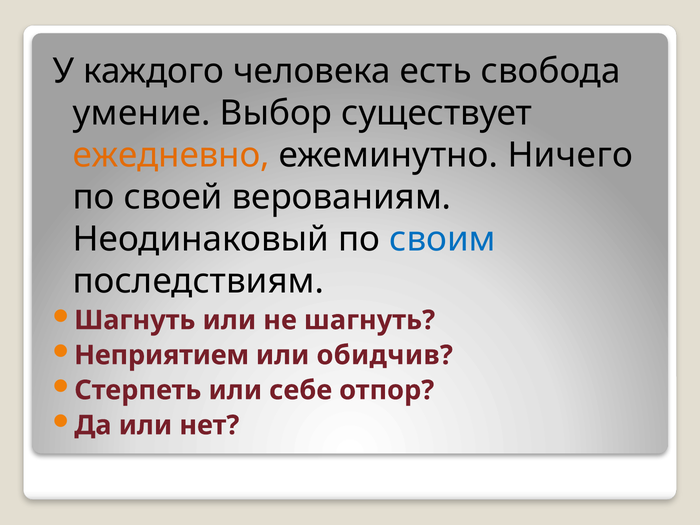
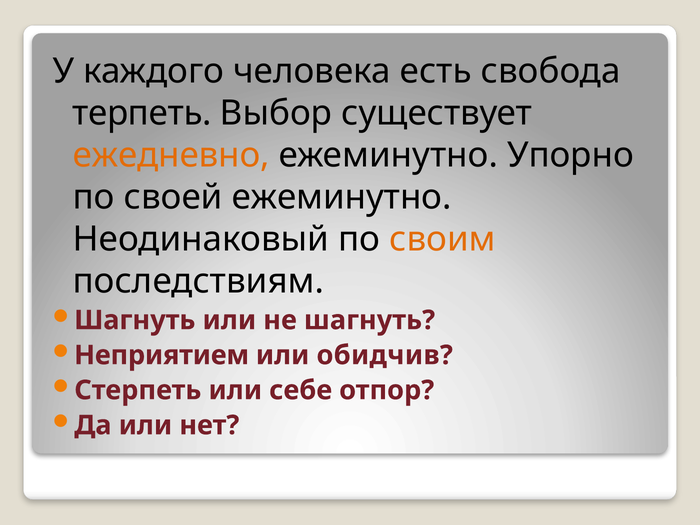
умение: умение -> терпеть (142, 113)
Ничего: Ничего -> Упорно (570, 155)
своей верованиям: верованиям -> ежеминутно (342, 197)
своим colour: blue -> orange (442, 239)
